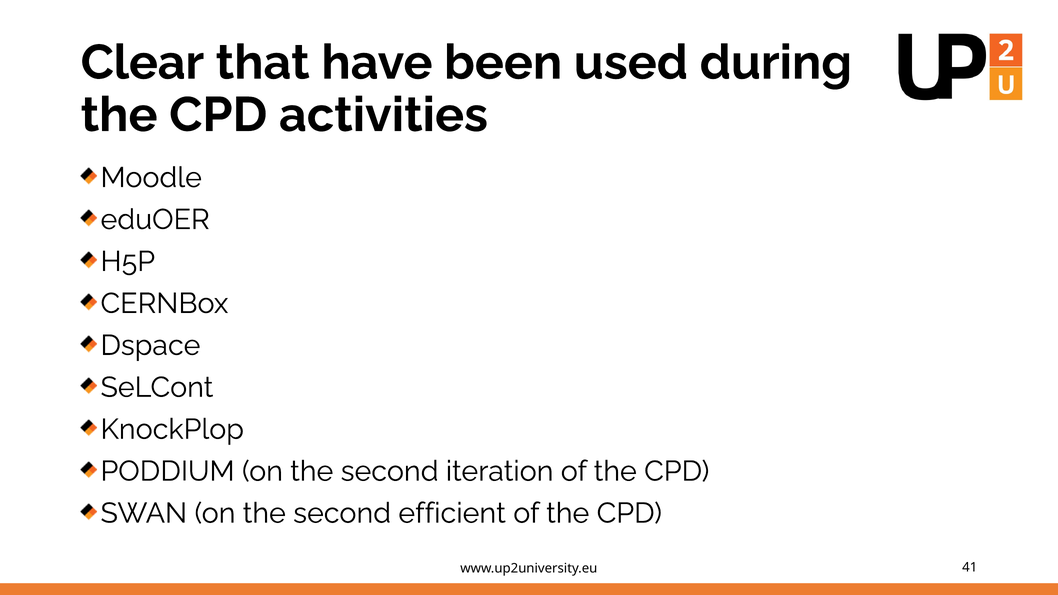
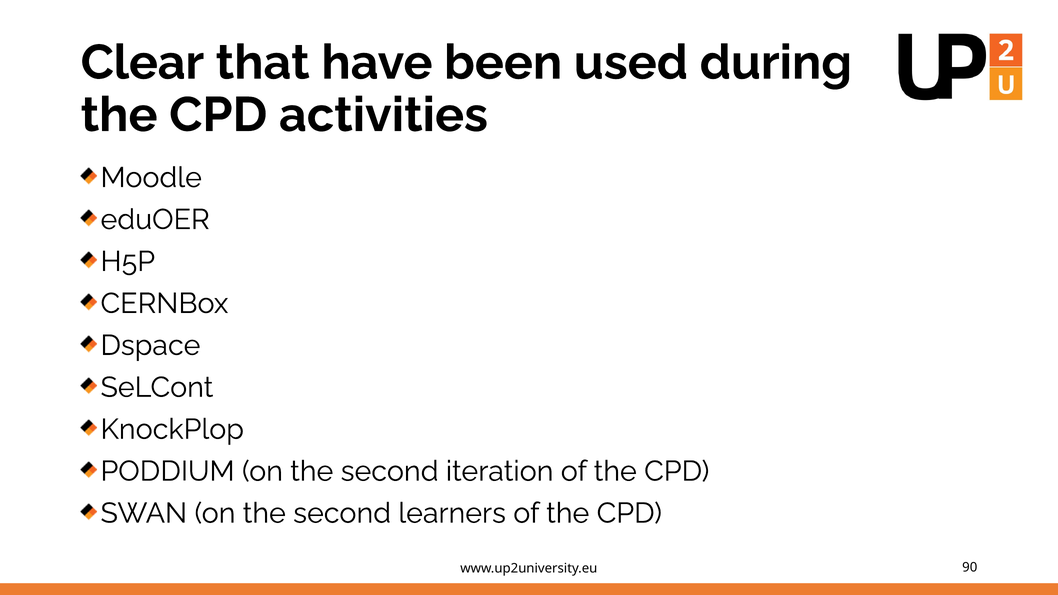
efficient: efficient -> learners (452, 513)
41: 41 -> 90 (970, 567)
